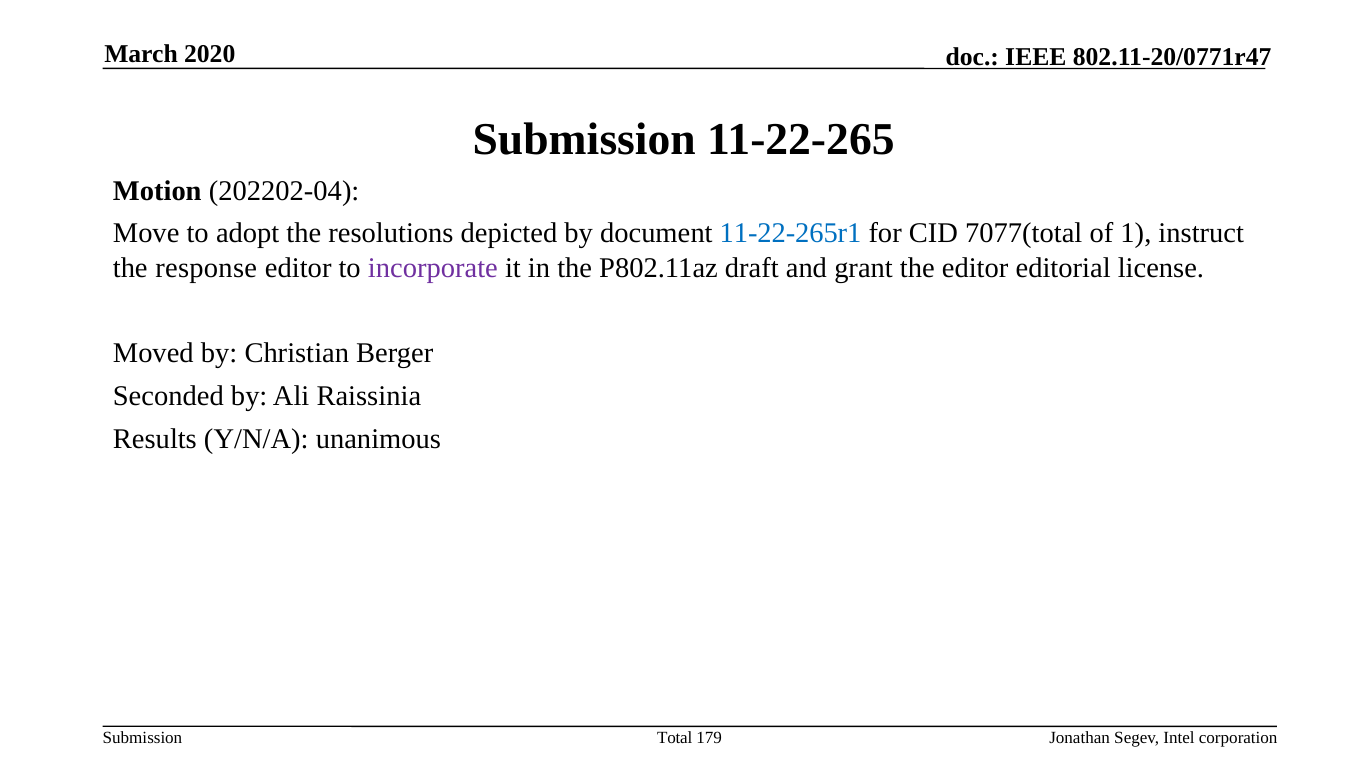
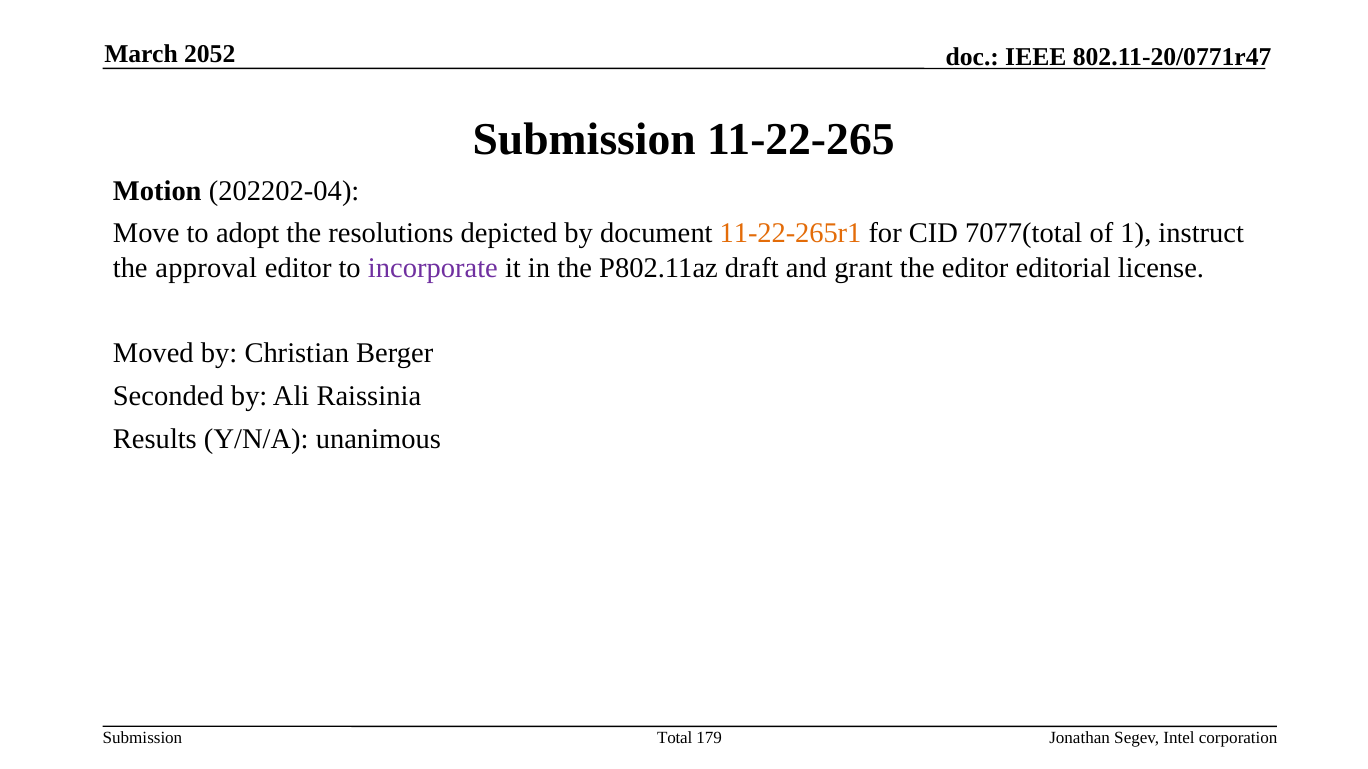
2020: 2020 -> 2052 (210, 54)
11-22-265r1 colour: blue -> orange (791, 234)
response: response -> approval (206, 268)
